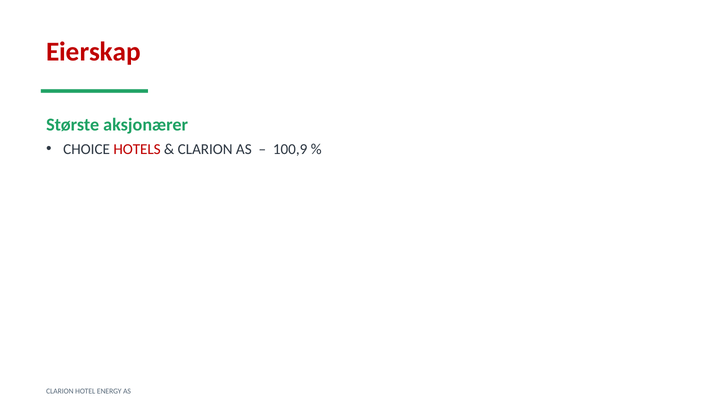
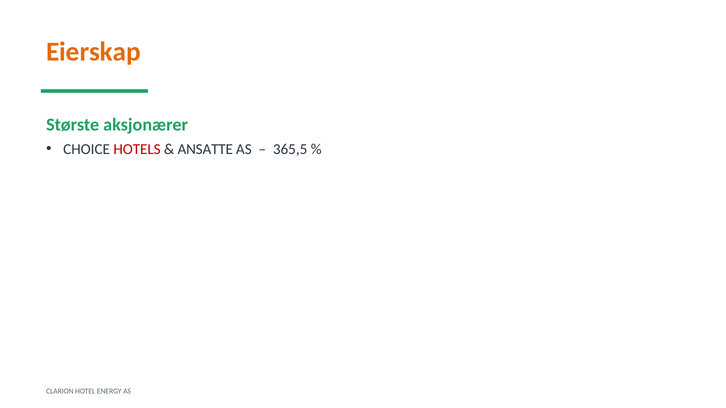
Eierskap colour: red -> orange (94, 52)
CLARION: CLARION -> ANSATTE (205, 149)
100,9: 100,9 -> 365,5 (290, 149)
